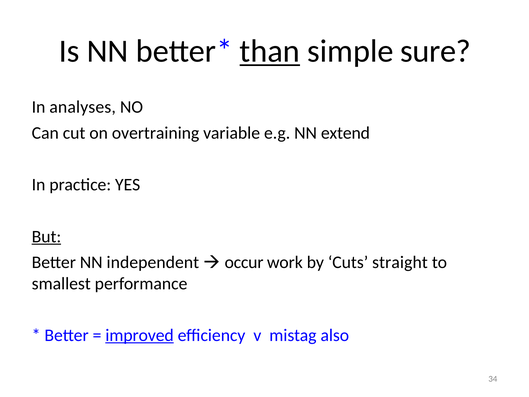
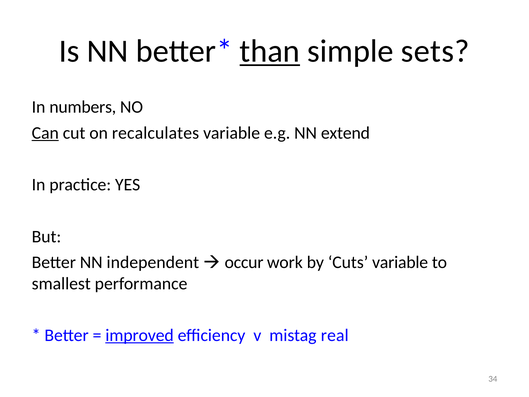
sure: sure -> sets (435, 51)
analyses: analyses -> numbers (83, 107)
Can underline: none -> present (45, 133)
overtraining: overtraining -> recalculates (155, 133)
But underline: present -> none (46, 236)
Cuts straight: straight -> variable (400, 262)
also: also -> real (335, 335)
